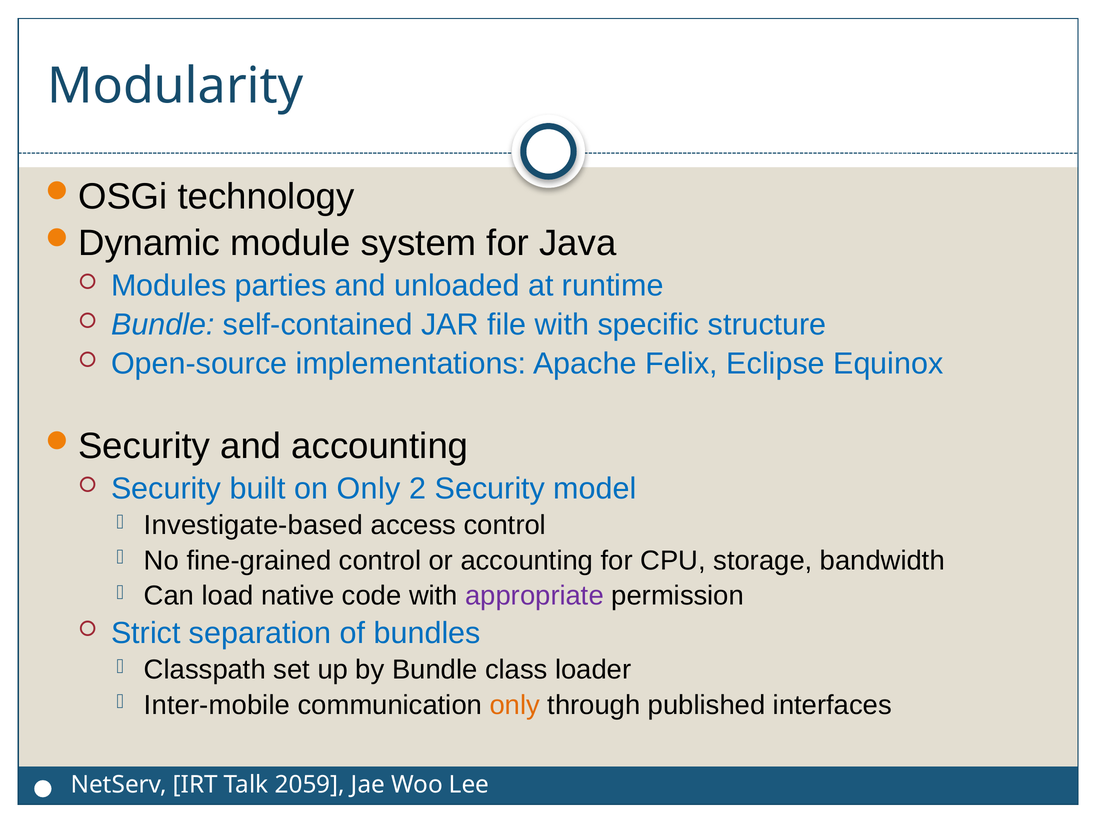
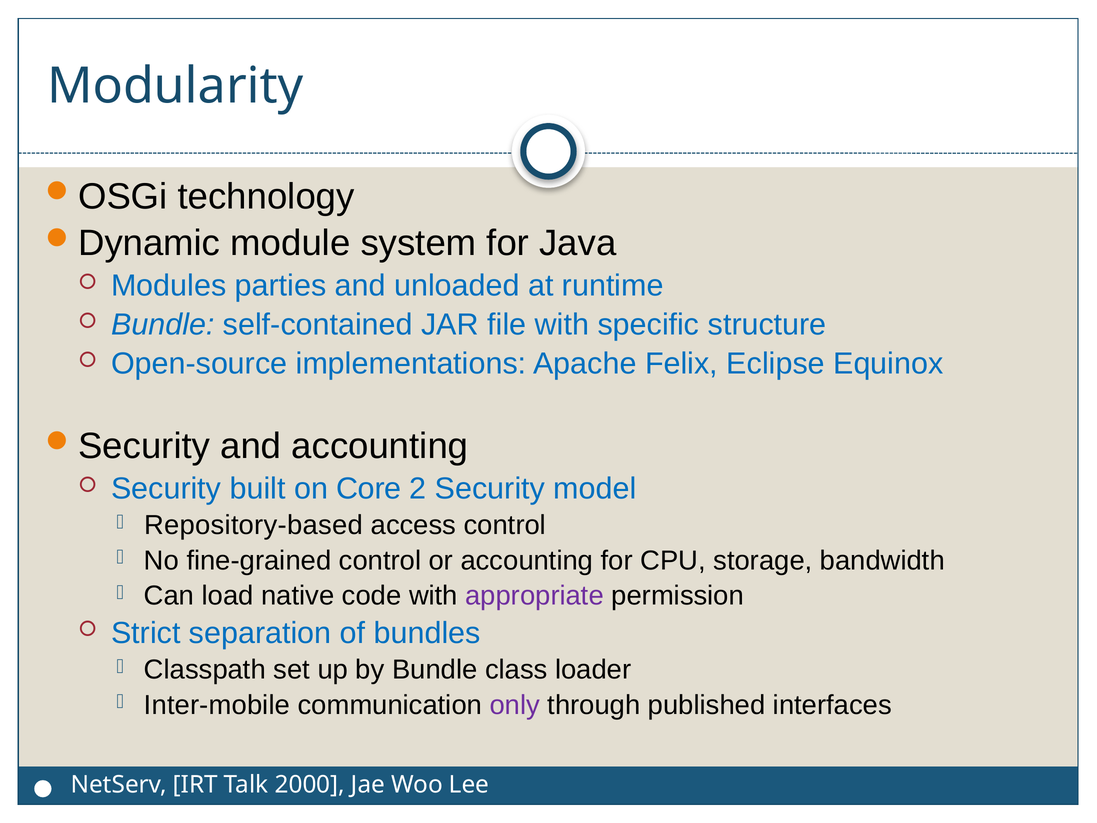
on Only: Only -> Core (369, 489)
Investigate-based: Investigate-based -> Repository-based (254, 525)
only colour: orange -> purple (515, 705)
2059: 2059 -> 2000 (310, 784)
